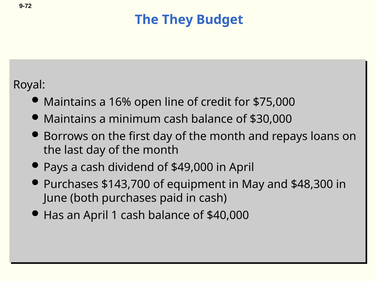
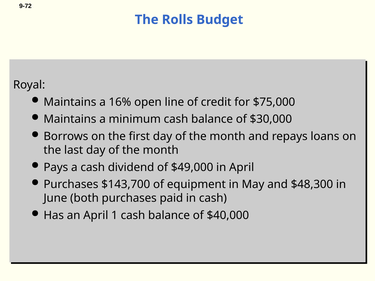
They: They -> Rolls (177, 20)
